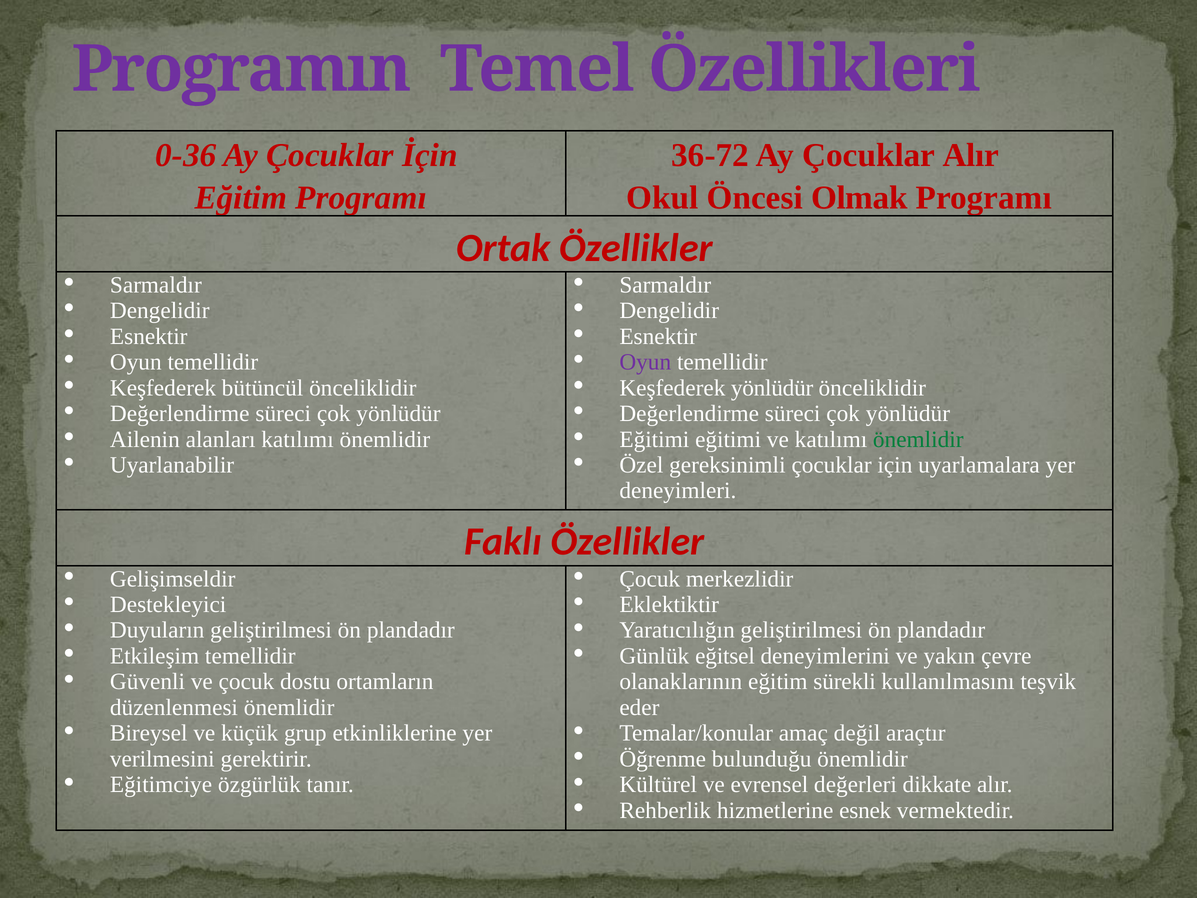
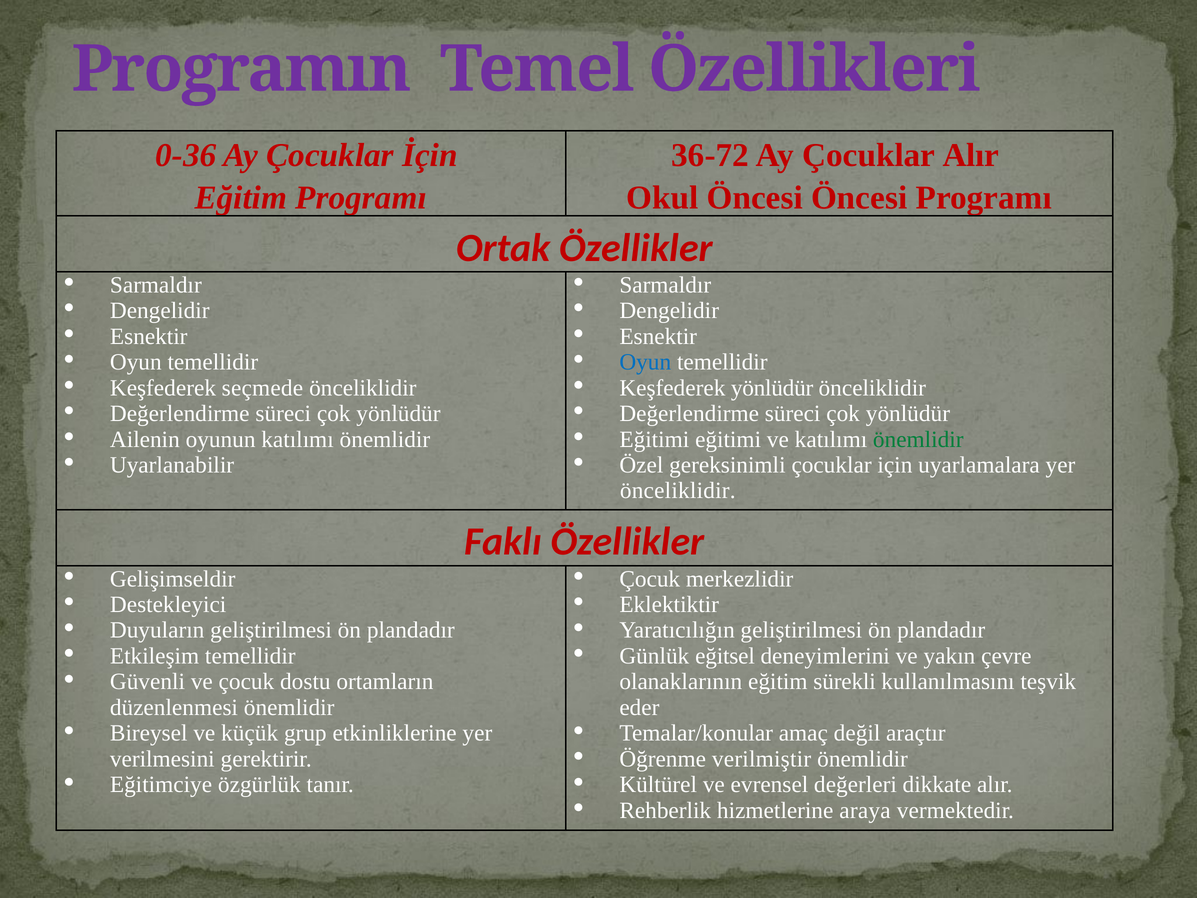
Öncesi Olmak: Olmak -> Öncesi (859, 198)
Oyun colour: purple -> blue (645, 362)
bütüncül: bütüncül -> seçmede (262, 388)
alanları: alanları -> oyunun (221, 439)
deneyimleri: deneyimleri -> önceliklidir (678, 491)
bulunduğu: bulunduğu -> verilmiştir (762, 759)
esnek: esnek -> araya (865, 810)
